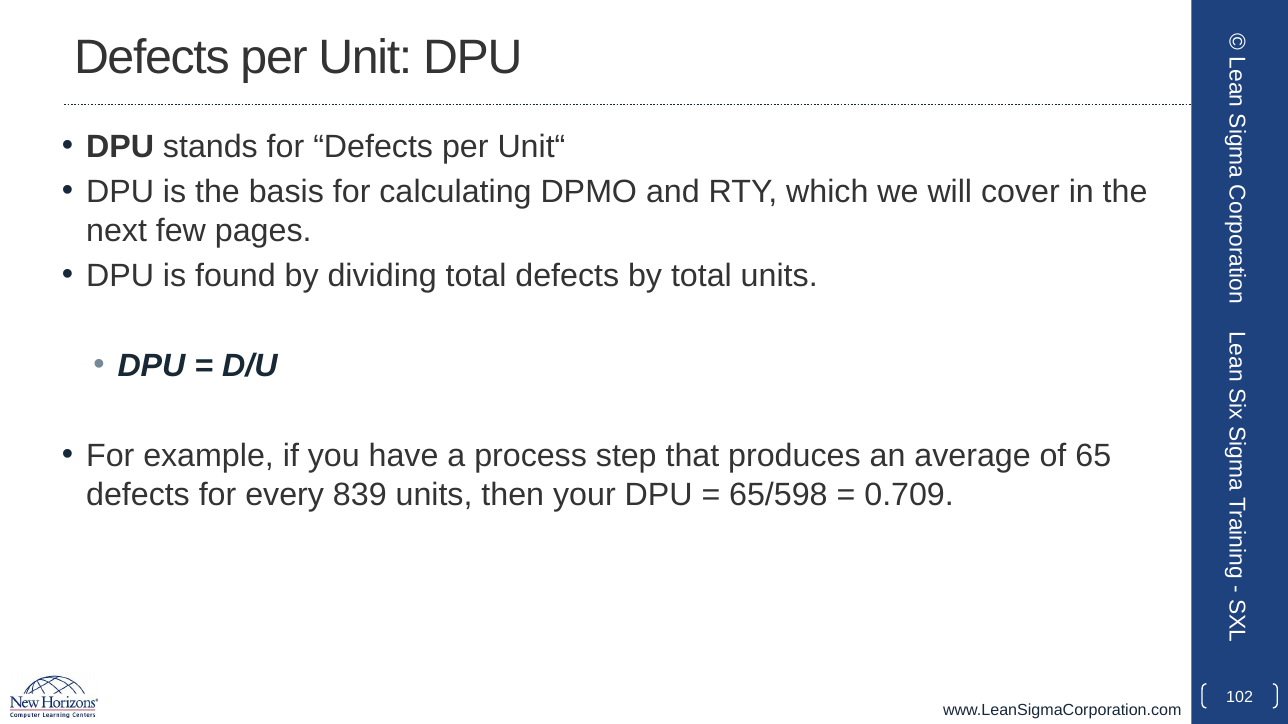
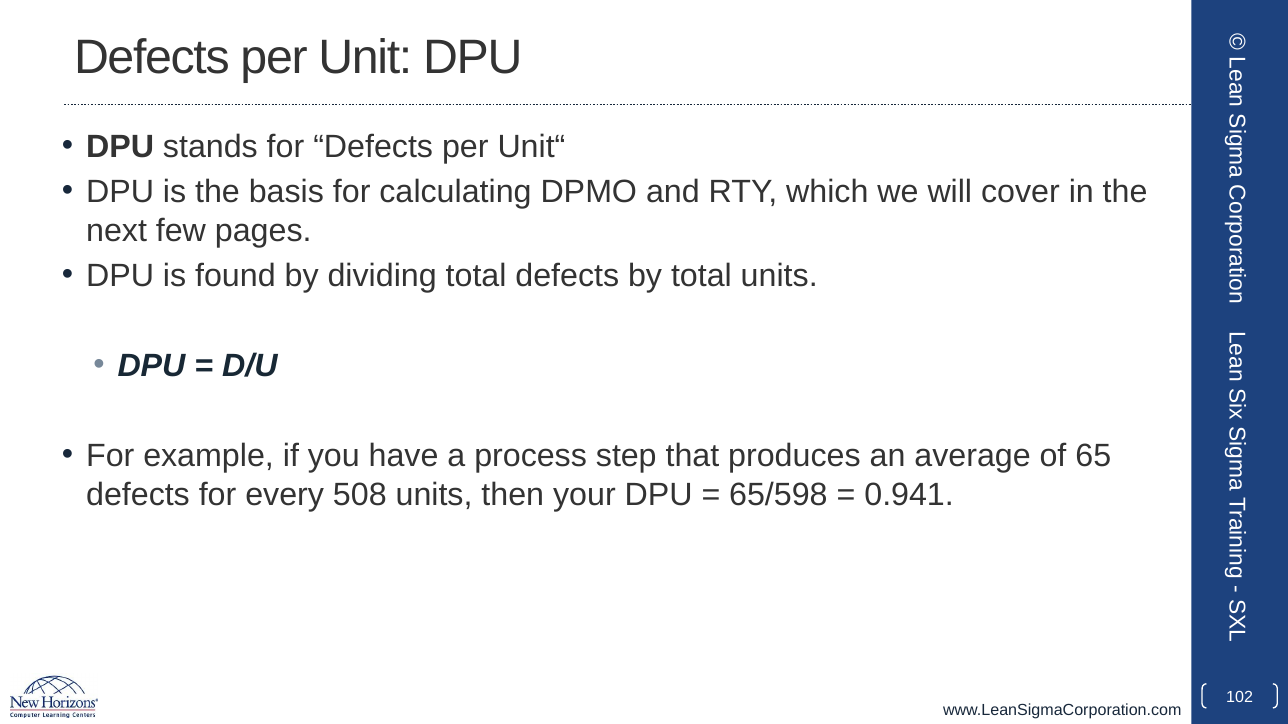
839: 839 -> 508 (360, 495)
0.709: 0.709 -> 0.941 (909, 495)
